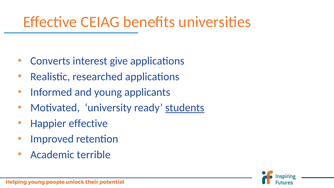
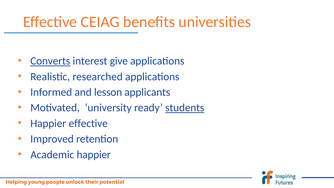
Converts underline: none -> present (50, 61)
young: young -> lesson (108, 92)
Academic terrible: terrible -> happier (94, 154)
